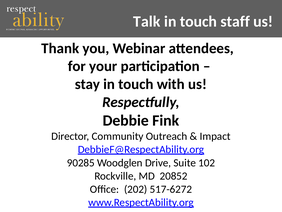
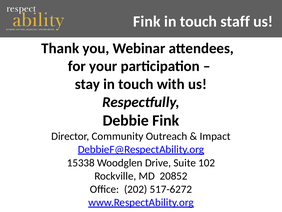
Talk: Talk -> Fink (147, 21)
90285: 90285 -> 15338 (81, 162)
